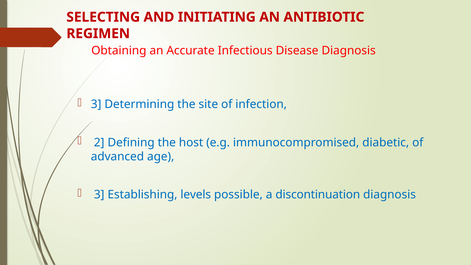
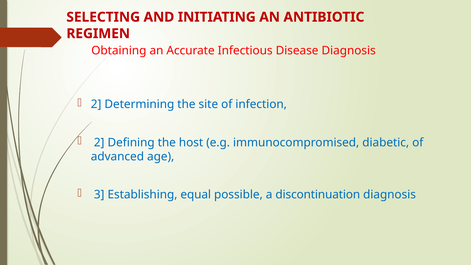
3: 3 -> 2 (96, 104)
levels: levels -> equal (196, 195)
